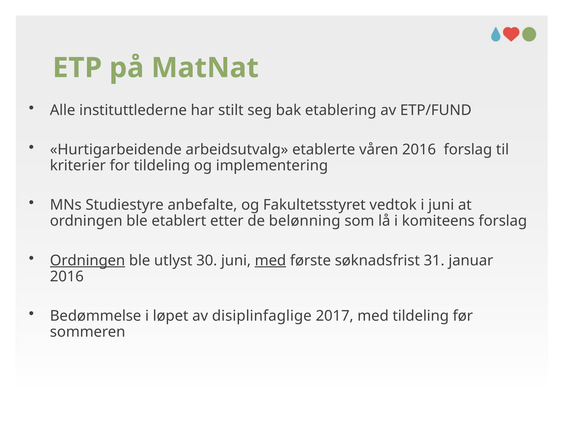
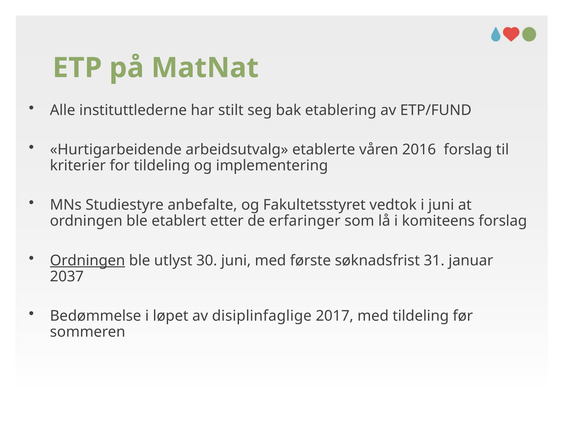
belønning: belønning -> erfaringer (305, 221)
med underline: present -> none (270, 261)
2016: 2016 -> 2037 (67, 277)
